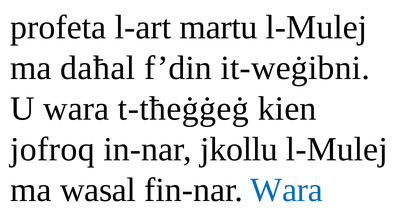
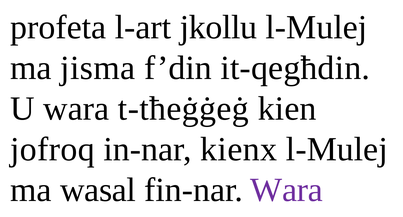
martu: martu -> jkollu (219, 27)
daħal: daħal -> jisma (98, 68)
it-weġibni: it-weġibni -> it-qegħdin (295, 68)
jkollu: jkollu -> kienx (239, 150)
Wara colour: blue -> purple (287, 190)
